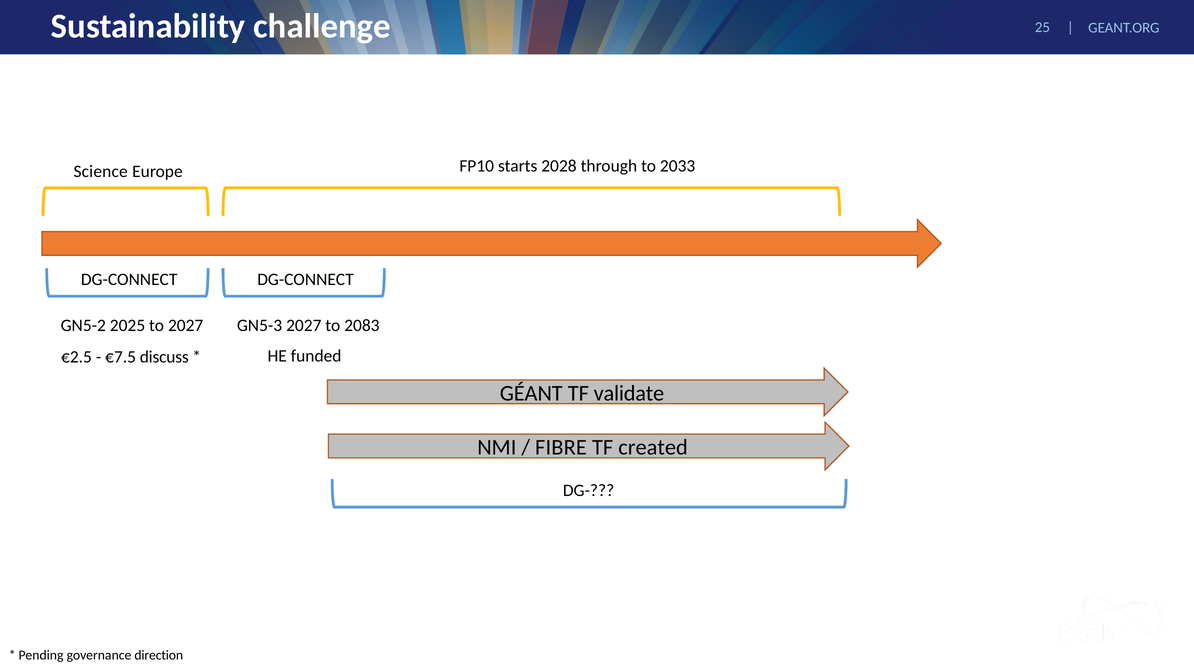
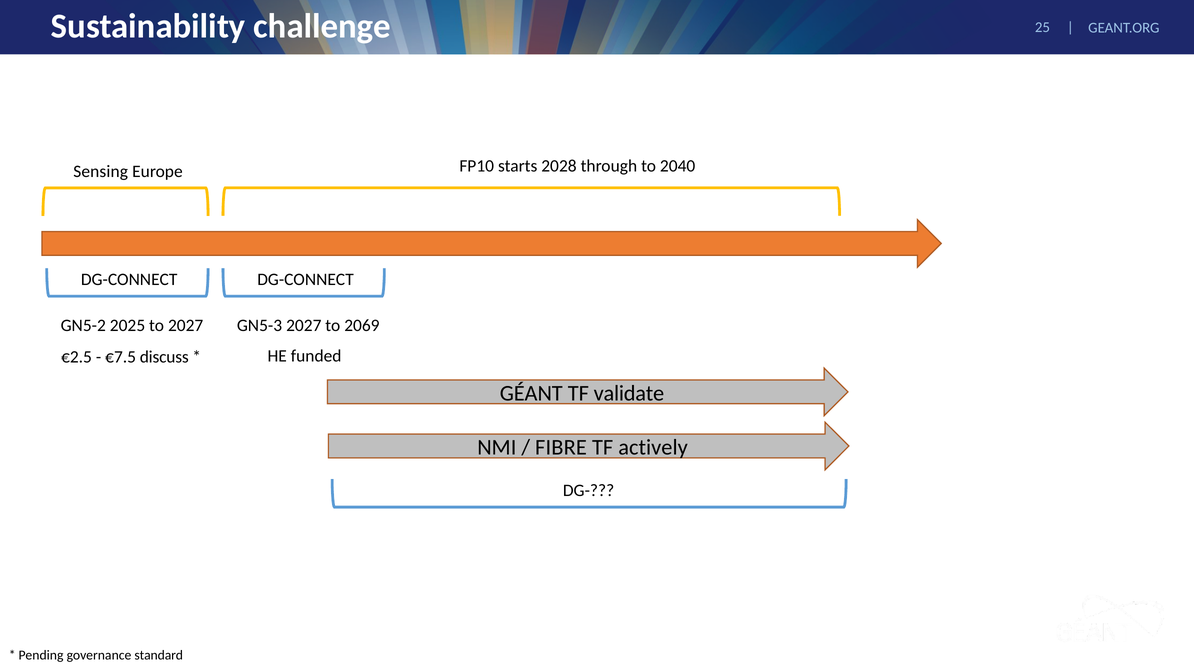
2033: 2033 -> 2040 (678, 166)
Science: Science -> Sensing (101, 171)
2083: 2083 -> 2069 (362, 325)
created: created -> actively (653, 447)
direction: direction -> standard (159, 655)
